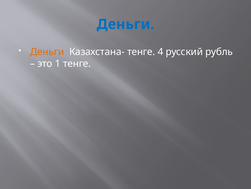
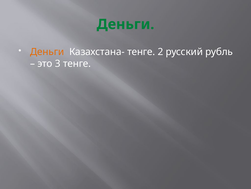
Деньги colour: blue -> green (125, 24)
4: 4 -> 2 (160, 52)
1: 1 -> 3 (58, 63)
